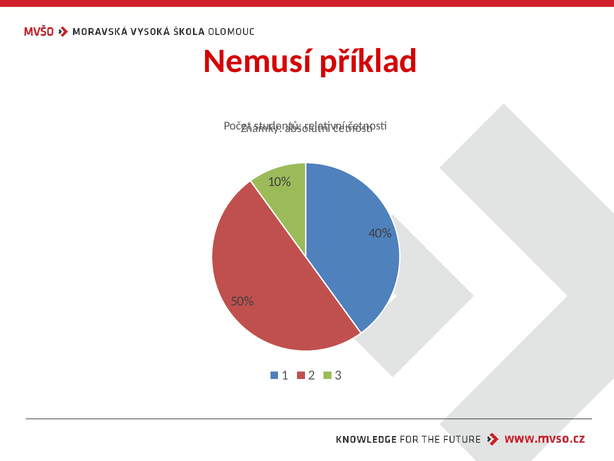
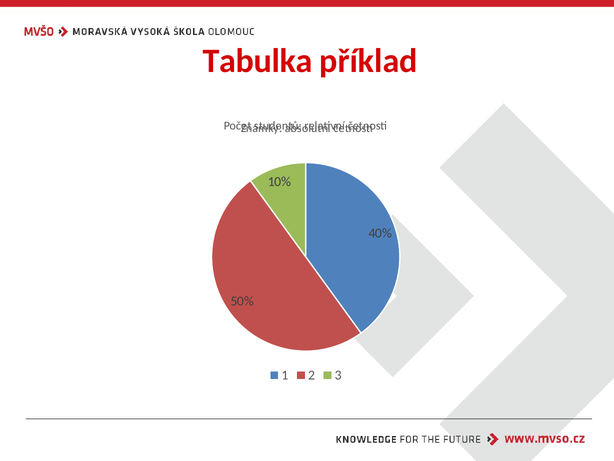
Nemusí: Nemusí -> Tabulka (258, 61)
